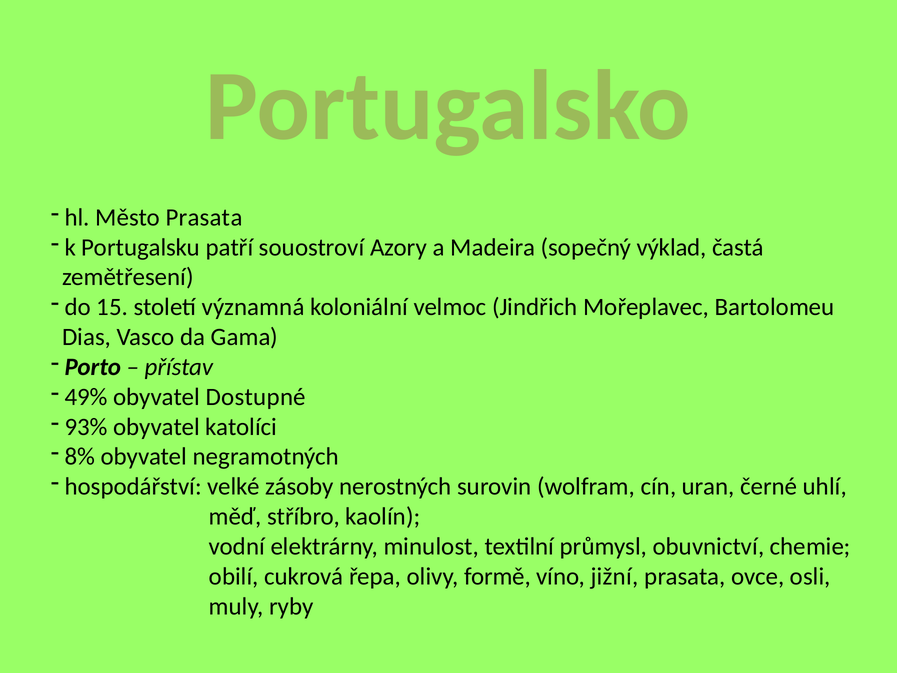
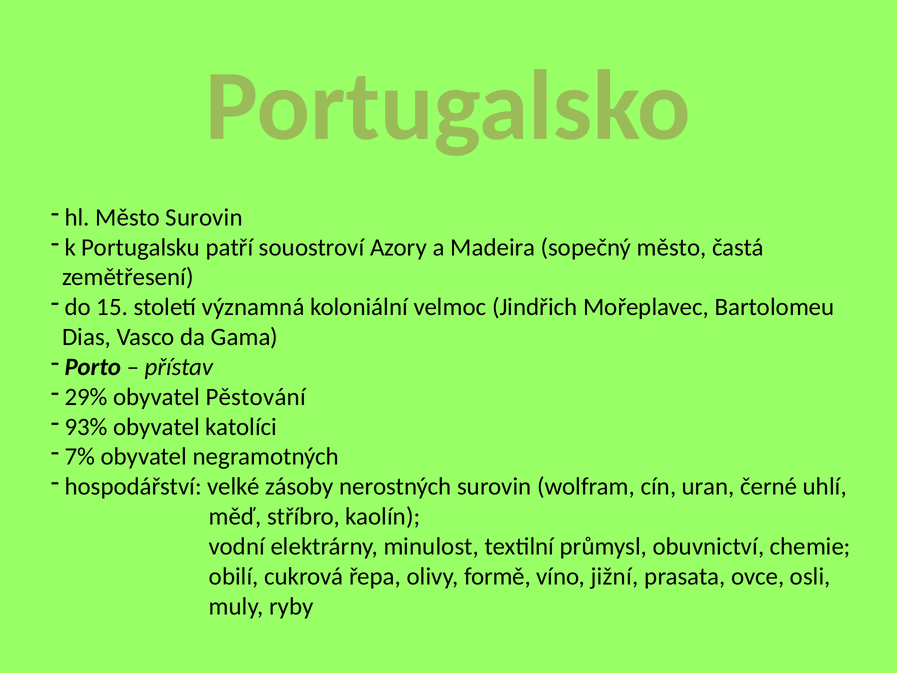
Město Prasata: Prasata -> Surovin (204, 217)
sopečný výklad: výklad -> město (672, 247)
49%: 49% -> 29% (86, 397)
Dostupné: Dostupné -> Pěstování (256, 397)
8%: 8% -> 7% (80, 457)
